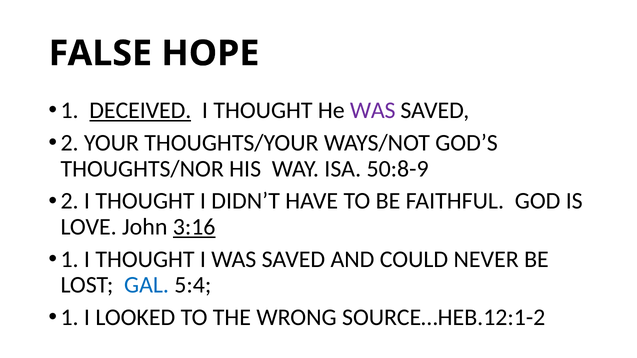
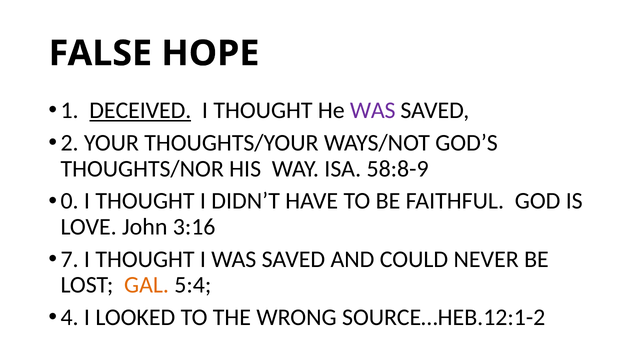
50:8-9: 50:8-9 -> 58:8-9 (398, 169)
2: 2 -> 0 (70, 201)
3:16 underline: present -> none (194, 227)
1: 1 -> 7 (70, 259)
GAL colour: blue -> orange (147, 285)
1: 1 -> 4 (70, 318)
